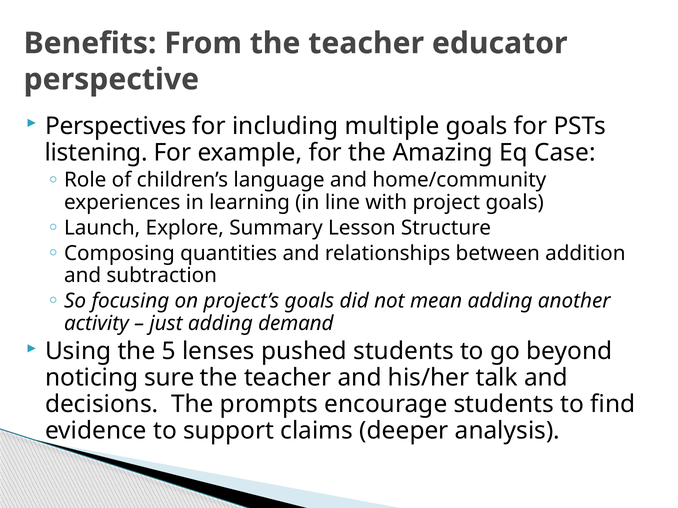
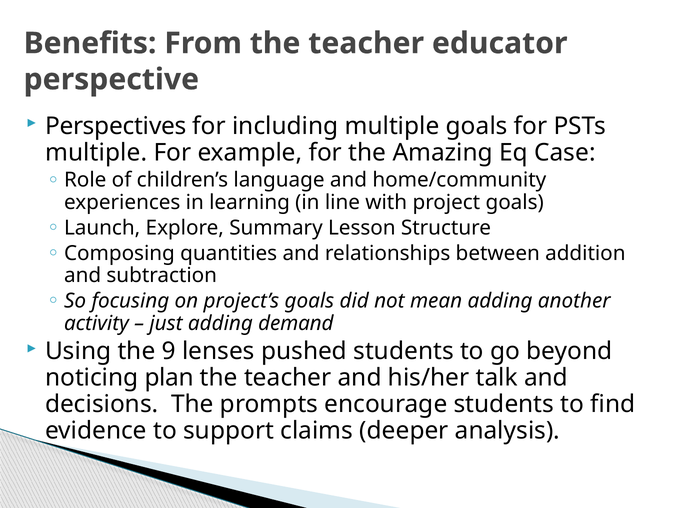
listening: listening -> multiple (96, 153)
5: 5 -> 9 (169, 352)
sure: sure -> plan (169, 378)
